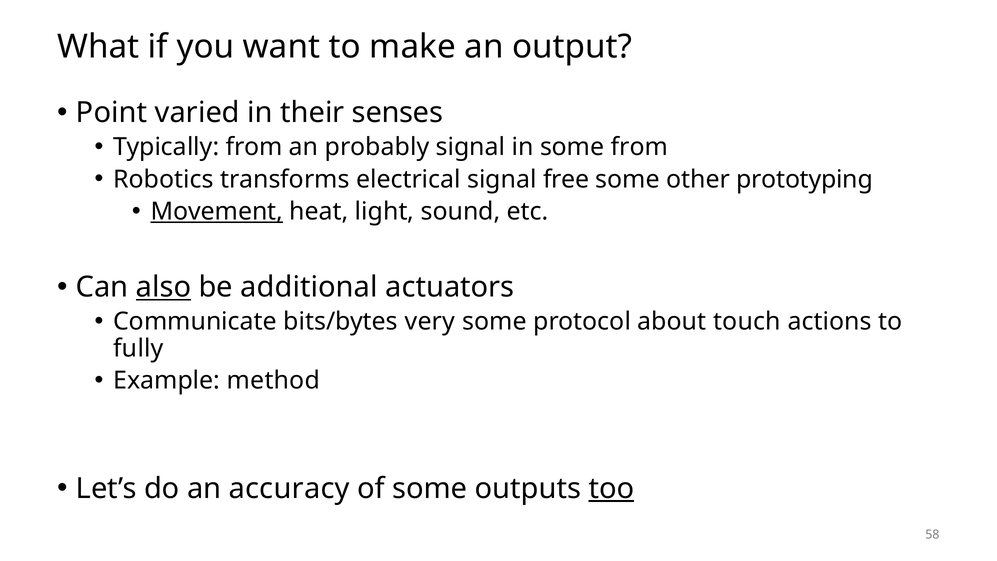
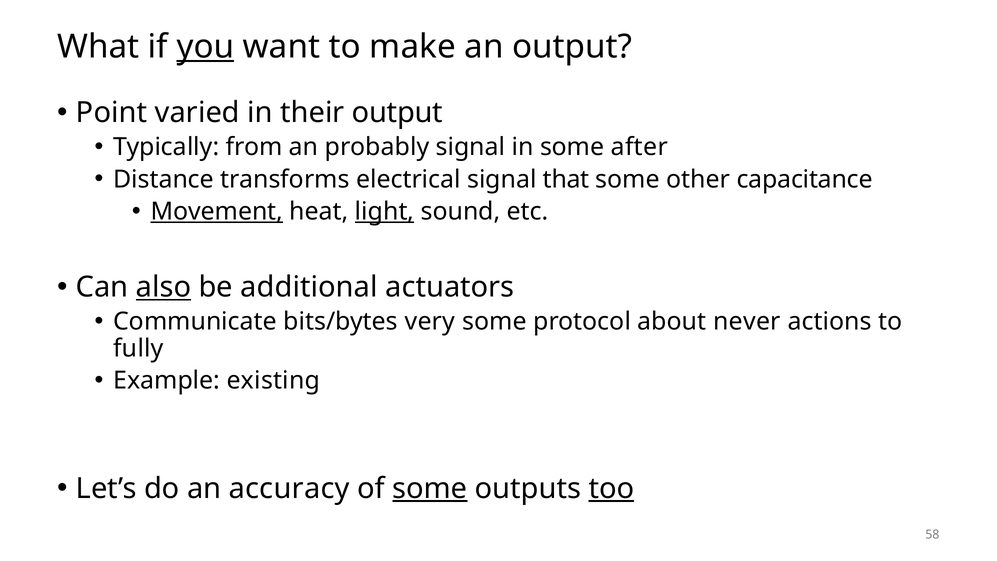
you underline: none -> present (205, 47)
their senses: senses -> output (397, 113)
some from: from -> after (639, 147)
Robotics: Robotics -> Distance (164, 179)
free: free -> that (566, 179)
prototyping: prototyping -> capacitance (805, 179)
light underline: none -> present (385, 211)
touch: touch -> never (747, 321)
method: method -> existing (273, 380)
some underline: none -> present (430, 488)
